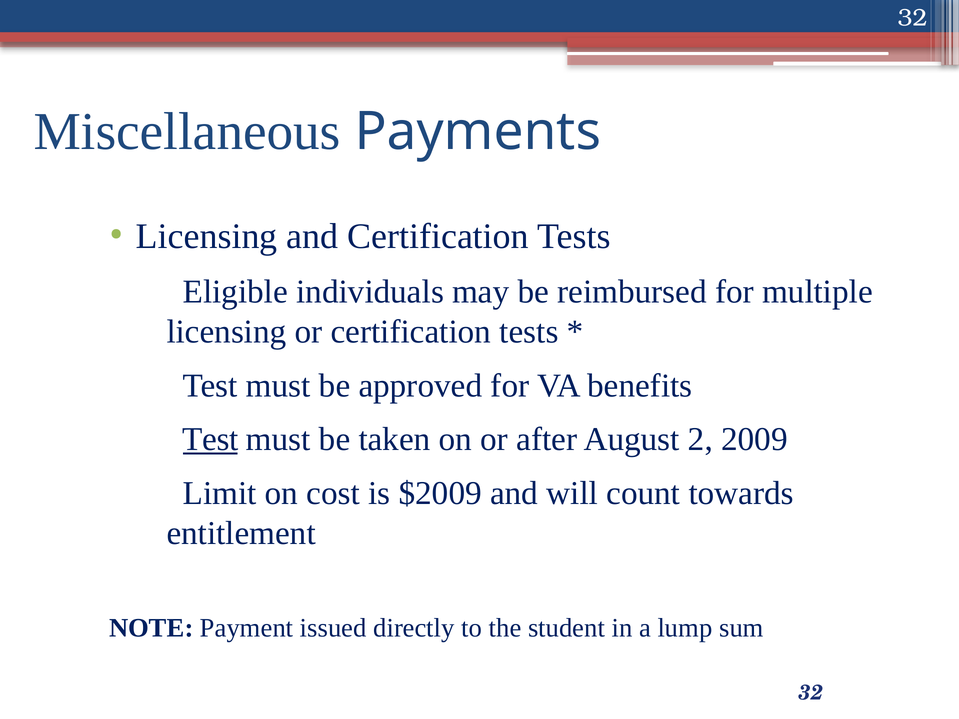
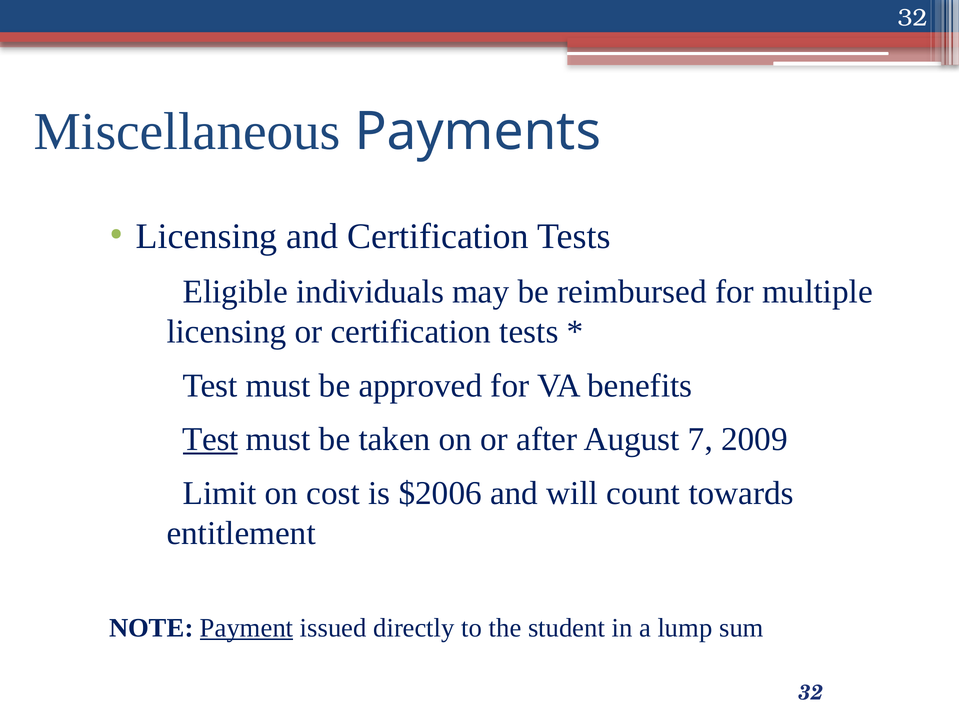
2: 2 -> 7 (700, 439)
$2009: $2009 -> $2006 (440, 493)
Payment underline: none -> present (247, 628)
